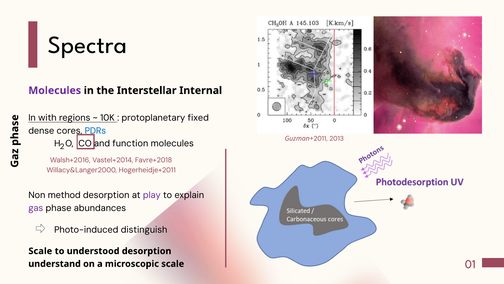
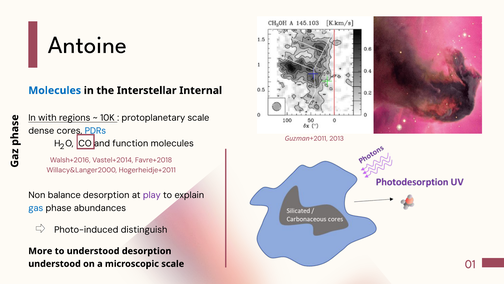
Spectra: Spectra -> Antoine (87, 45)
Molecules colour: purple -> blue (55, 90)
protoplanetary fixed: fixed -> scale (198, 118)
method: method -> balance (64, 195)
gas colour: purple -> blue (36, 208)
Scale: Scale -> More (40, 251)
understand: understand -> understood (55, 263)
